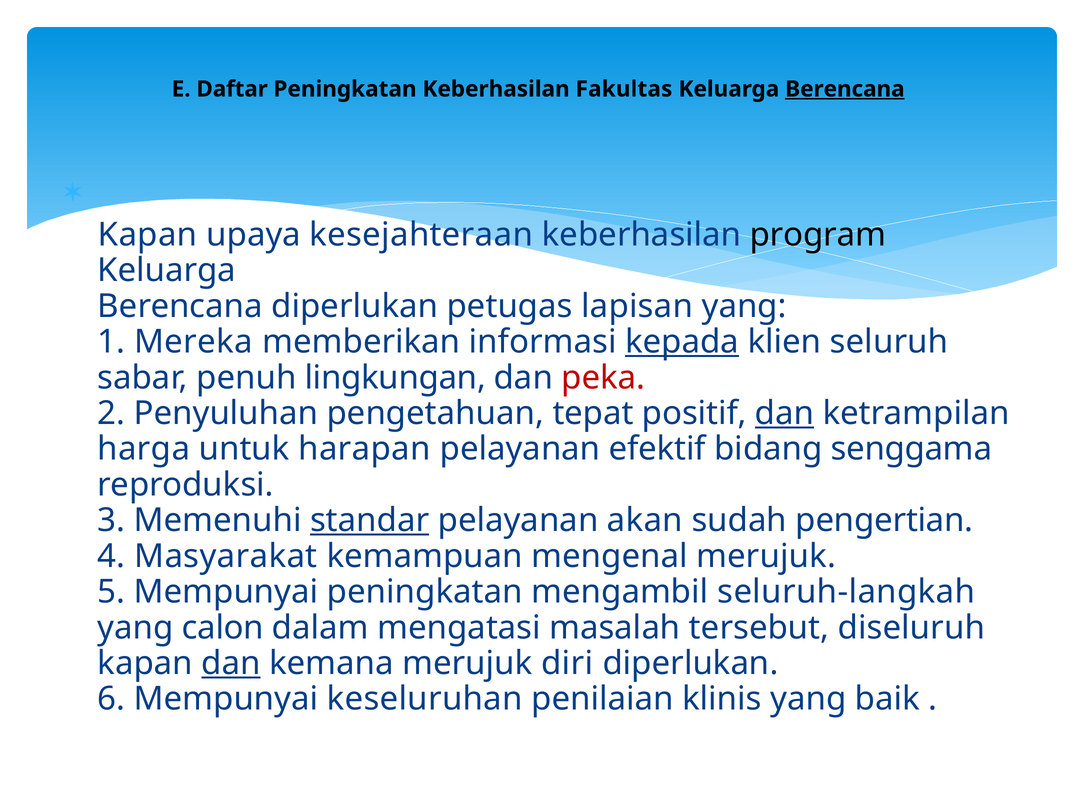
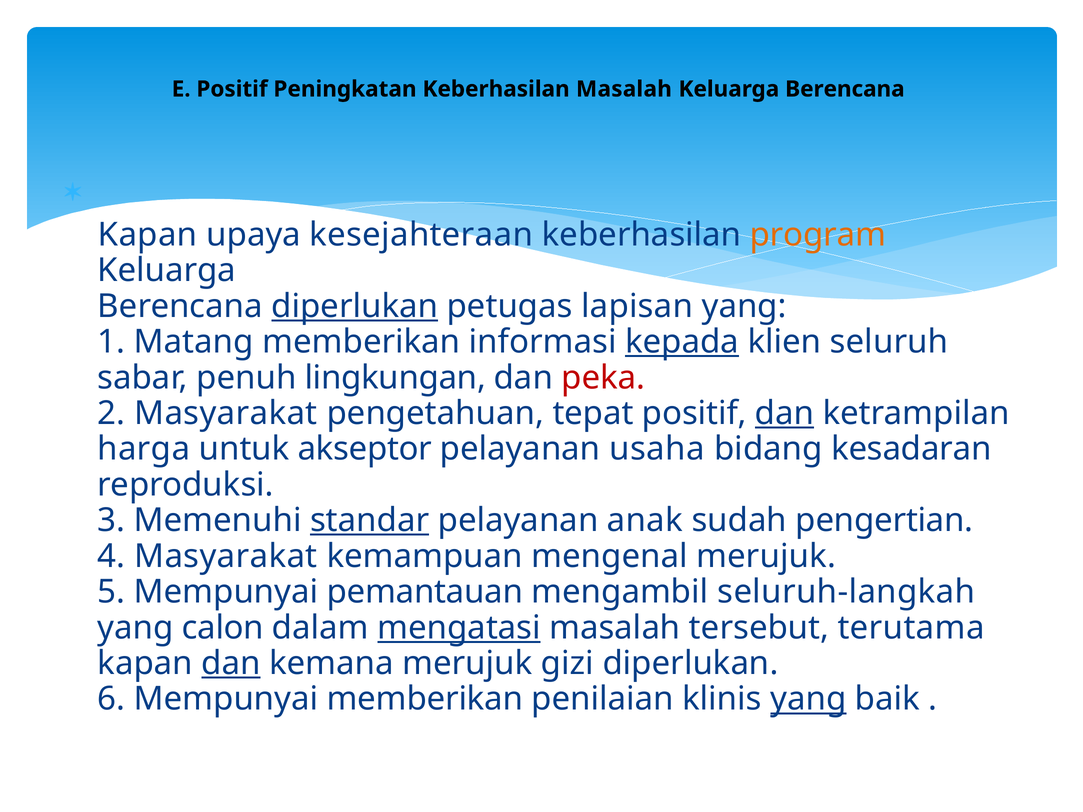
E Daftar: Daftar -> Positif (232, 89)
Keberhasilan Fakultas: Fakultas -> Masalah (624, 89)
Berencana underline: present -> none (845, 89)
program colour: black -> orange (818, 235)
diperlukan underline: none -> present (355, 306)
Mereka: Mereka -> Matang (194, 342)
2 Penyuluhan: Penyuluhan -> Masyarakat (226, 413)
harapan: harapan -> akseptor (365, 449)
efektif: efektif -> usaha (657, 449)
senggama: senggama -> kesadaran (911, 449)
akan: akan -> anak (645, 521)
Mempunyai peningkatan: peningkatan -> pemantauan (425, 592)
mengatasi underline: none -> present (459, 628)
diseluruh: diseluruh -> terutama (911, 628)
diri: diri -> gizi (567, 664)
Mempunyai keseluruhan: keseluruhan -> memberikan (425, 699)
yang underline: none -> present (808, 699)
